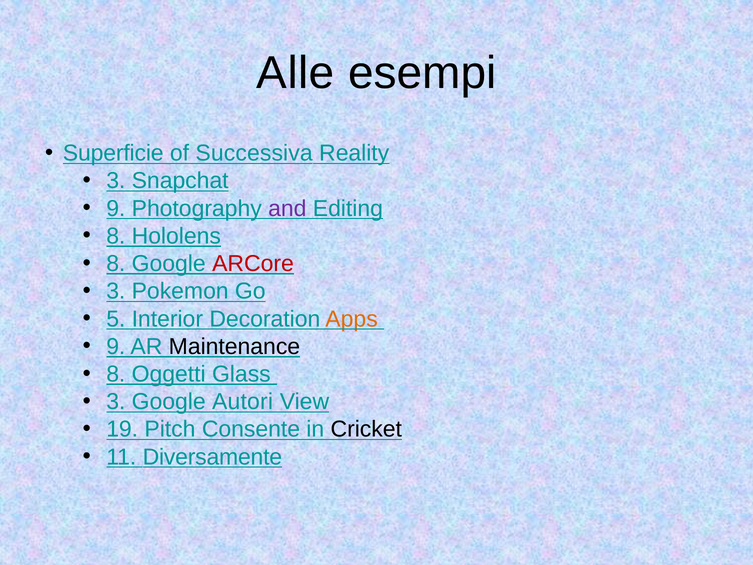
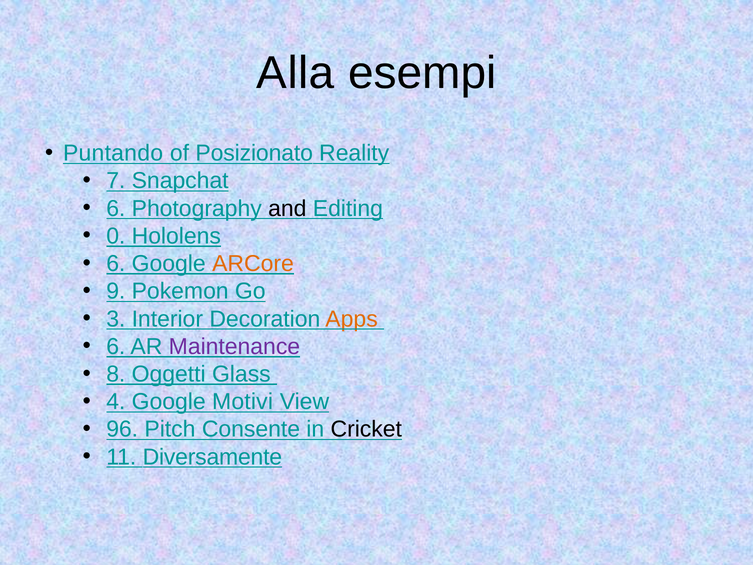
Alle: Alle -> Alla (296, 73)
Superficie: Superficie -> Puntando (113, 153)
Successiva: Successiva -> Posizionato (254, 153)
3: 3 -> 7 (116, 181)
9: 9 -> 6 (116, 208)
and colour: purple -> black (287, 208)
8: 8 -> 0 (116, 236)
8: 8 -> 6 (116, 264)
ARCore colour: red -> orange (253, 264)
3: 3 -> 9 (116, 291)
5: 5 -> 3 (116, 319)
9: 9 -> 6 (116, 346)
Maintenance colour: black -> purple (234, 346)
3: 3 -> 4 (116, 402)
Autori: Autori -> Motivi (243, 402)
19: 19 -> 96 (122, 429)
